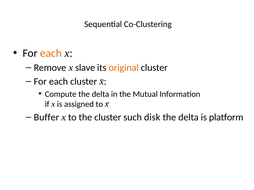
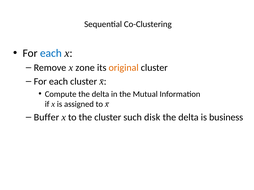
each colour: orange -> blue (51, 53)
slave: slave -> zone (85, 68)
platform: platform -> business (226, 117)
